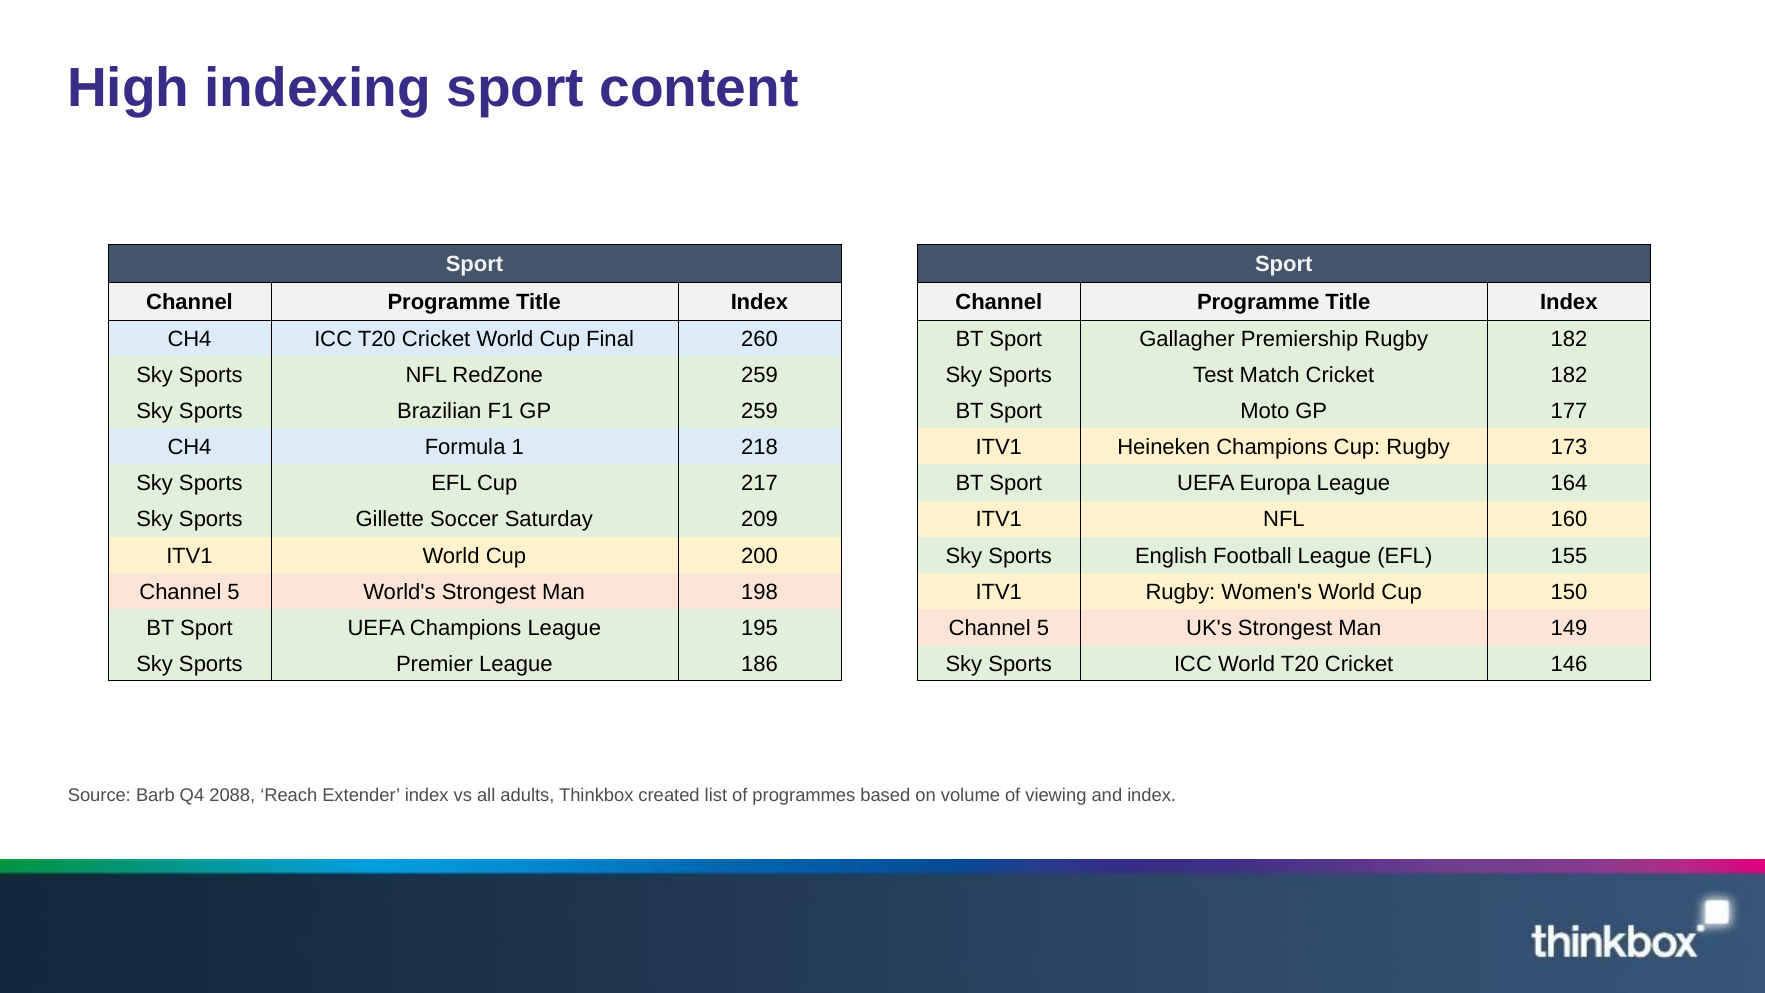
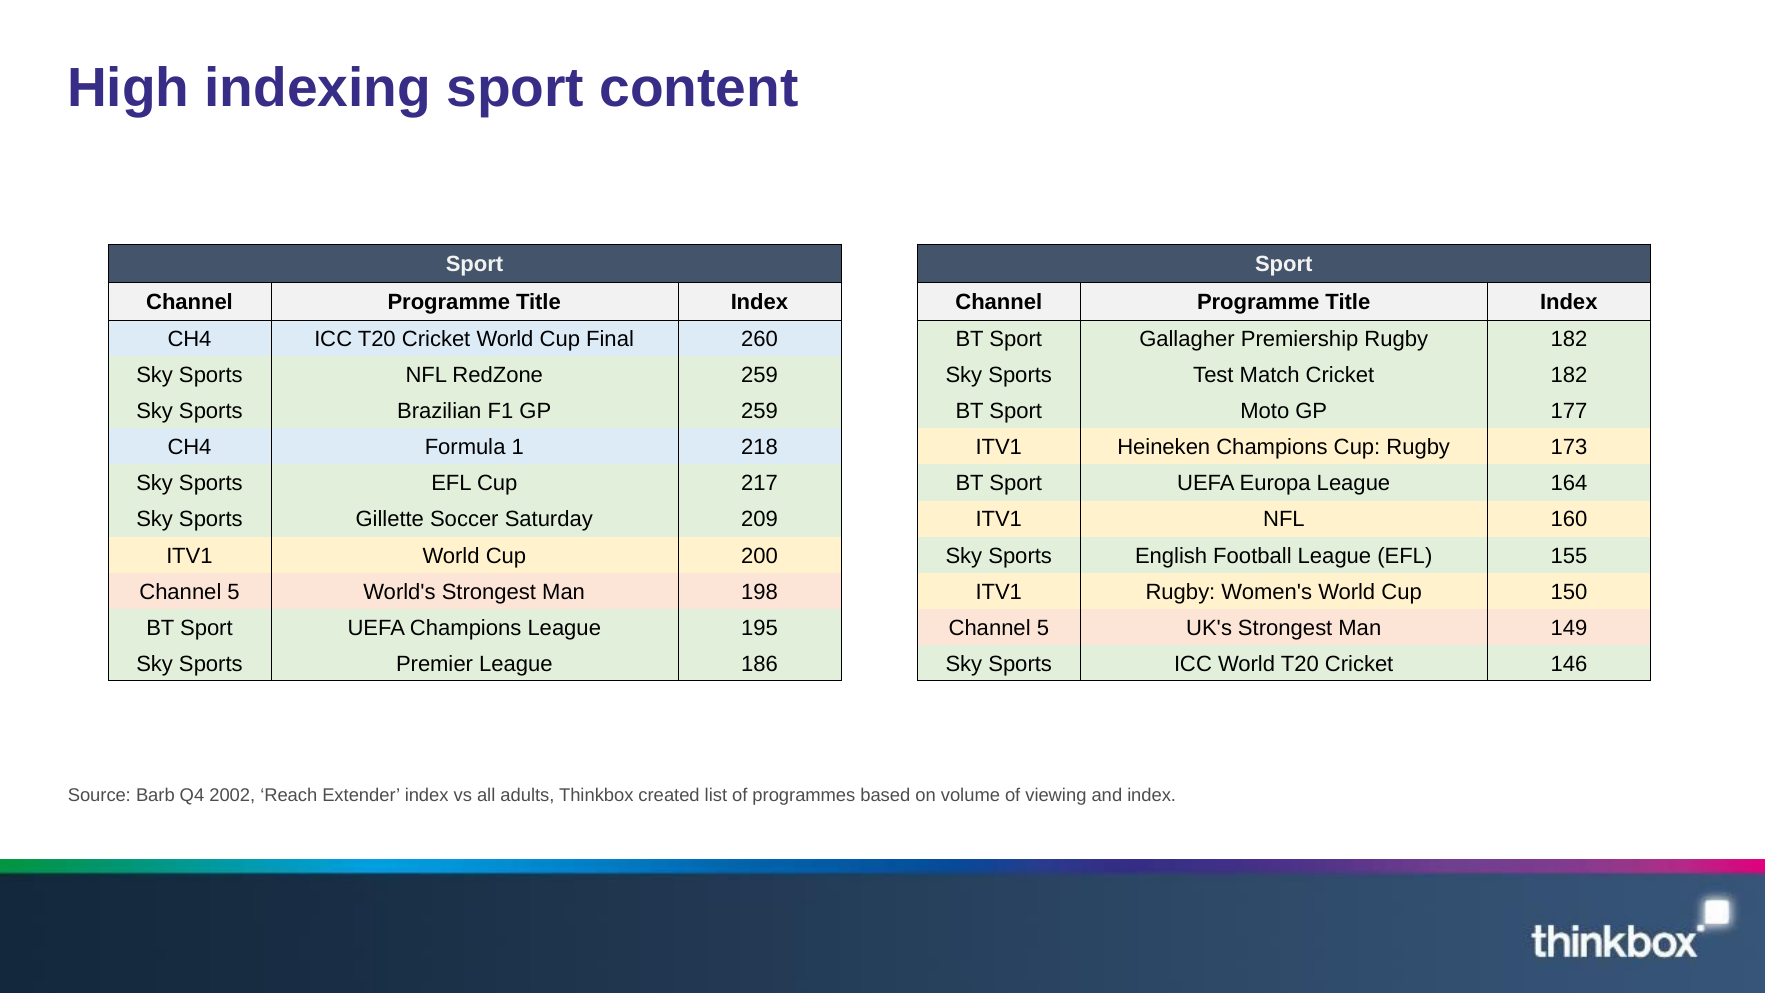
2088: 2088 -> 2002 (232, 796)
